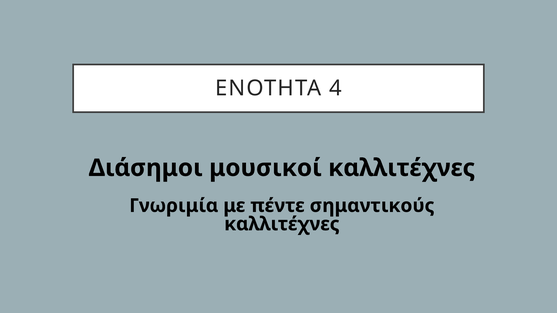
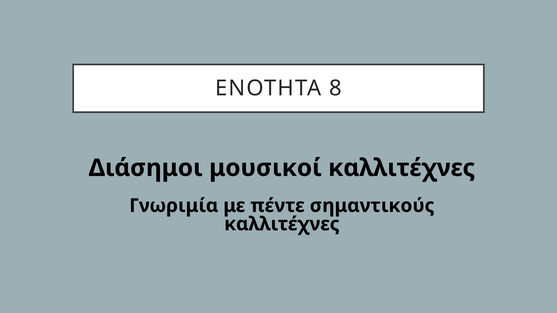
4: 4 -> 8 (335, 88)
